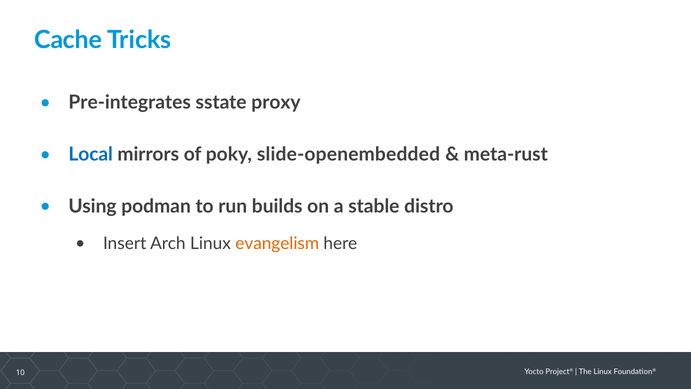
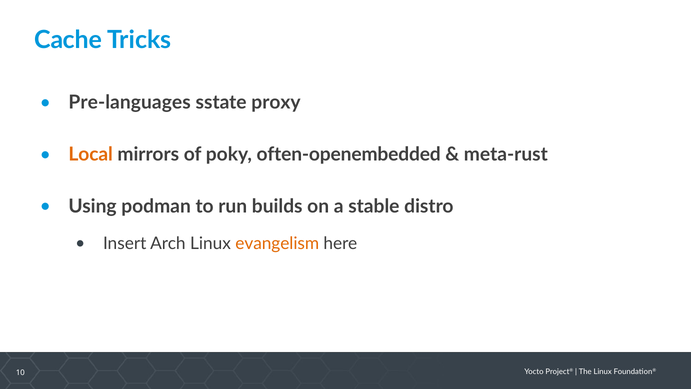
Pre-integrates: Pre-integrates -> Pre-languages (130, 103)
Local colour: blue -> orange (91, 154)
slide-openembedded: slide-openembedded -> often-openembedded (349, 154)
